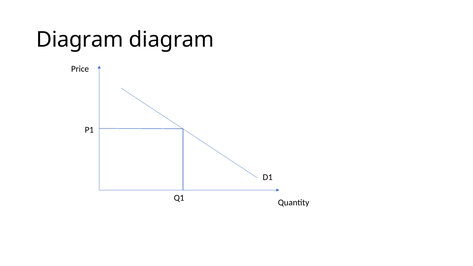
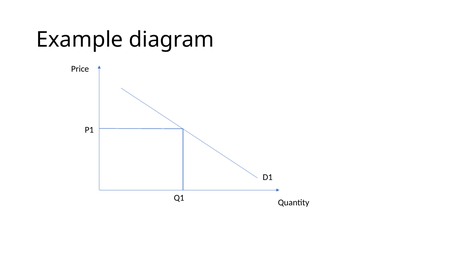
Diagram: Diagram -> Example (80, 40)
